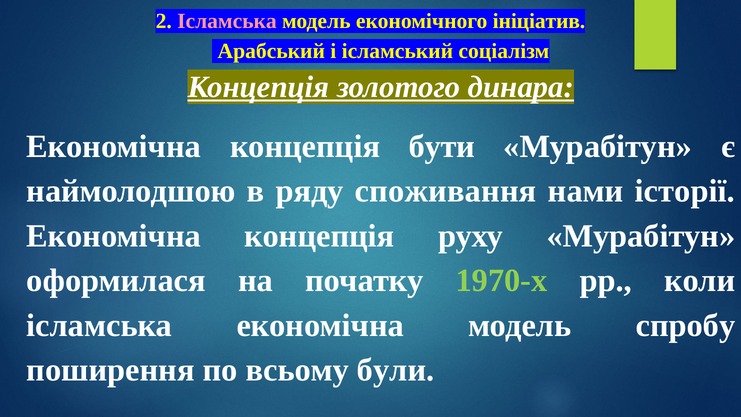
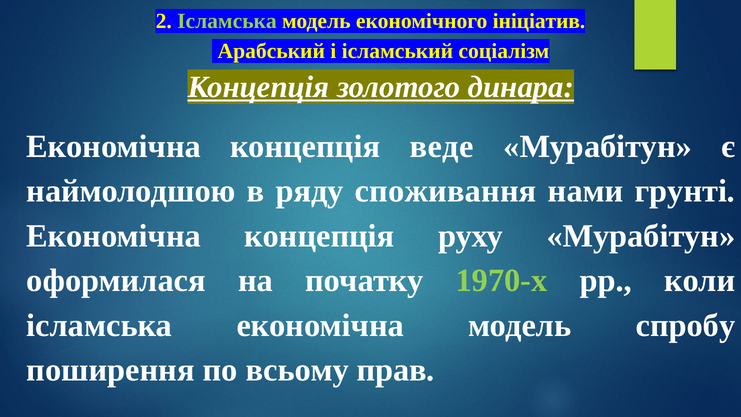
Ісламська colour: pink -> light green (227, 21)
бути: бути -> веде (442, 146)
історії: історії -> грунті (685, 191)
були: були -> прав (396, 370)
